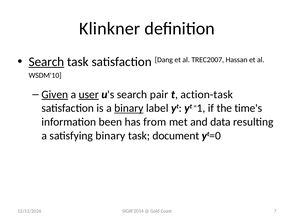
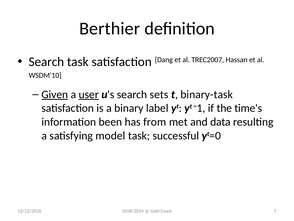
Klinkner: Klinkner -> Berthier (110, 28)
Search underline: present -> none (46, 62)
pair: pair -> sets (159, 94)
action-task: action-task -> binary-task (207, 94)
binary underline: present -> none (129, 108)
satisfying binary: binary -> model (110, 135)
document: document -> successful (176, 135)
